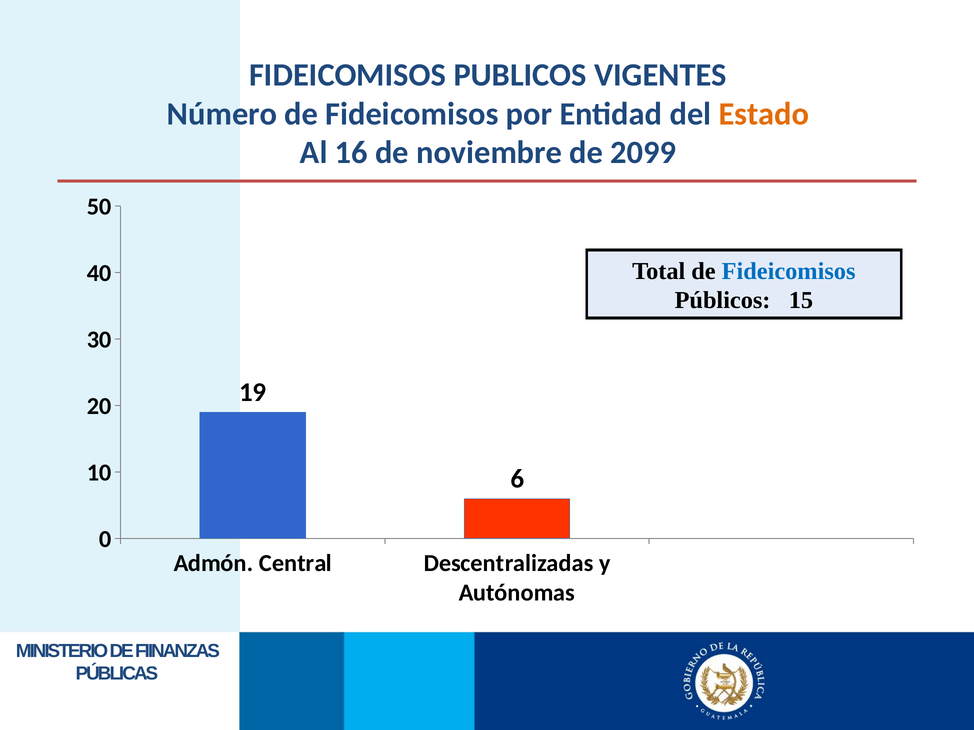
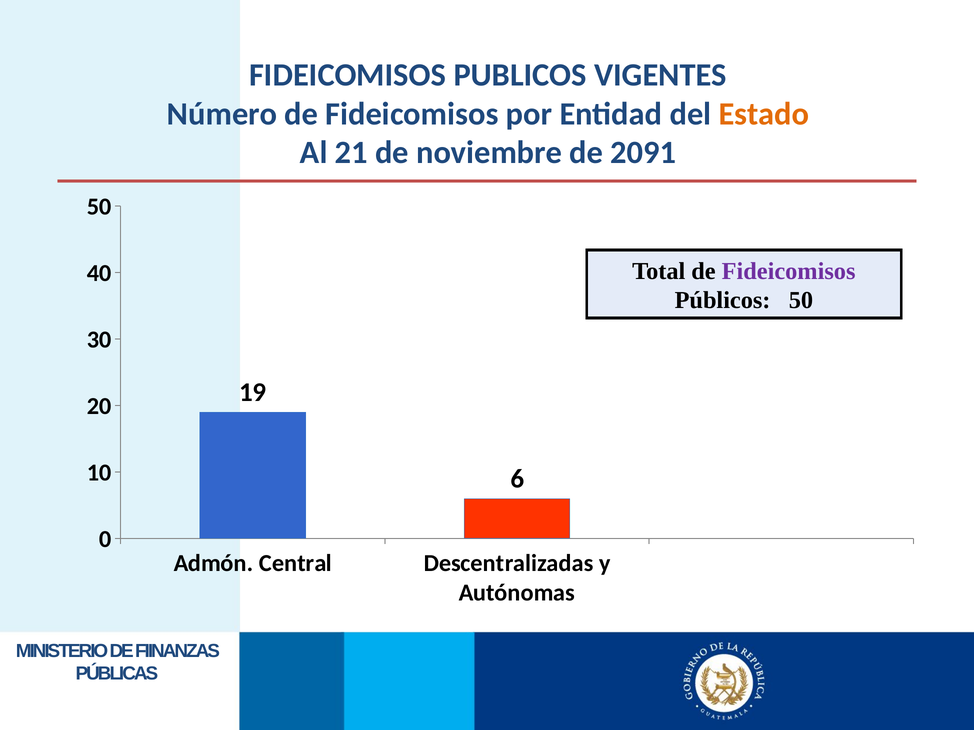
16: 16 -> 21 (351, 153)
2099: 2099 -> 2091 (643, 153)
Fideicomisos colour: blue -> purple (789, 271)
Públicos 15: 15 -> 50 (801, 301)
